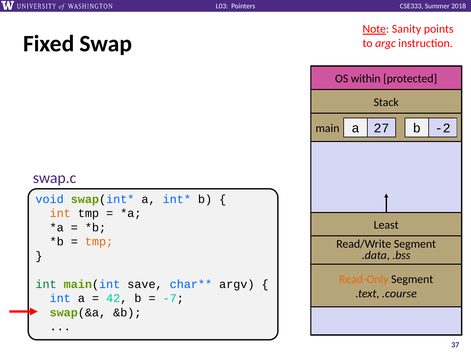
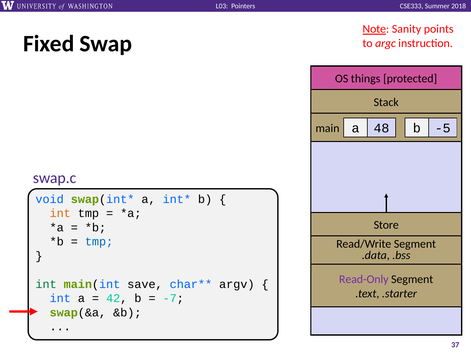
within: within -> things (366, 79)
27: 27 -> 48 (381, 128)
-2: -2 -> -5 (443, 128)
Least: Least -> Store (386, 225)
tmp colour: orange -> blue (99, 241)
Read-Only colour: orange -> purple (364, 279)
.course: .course -> .starter (399, 293)
